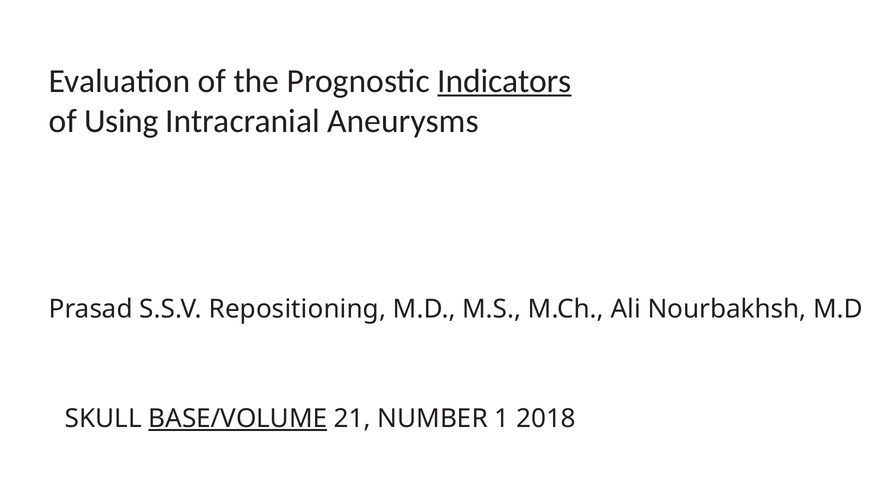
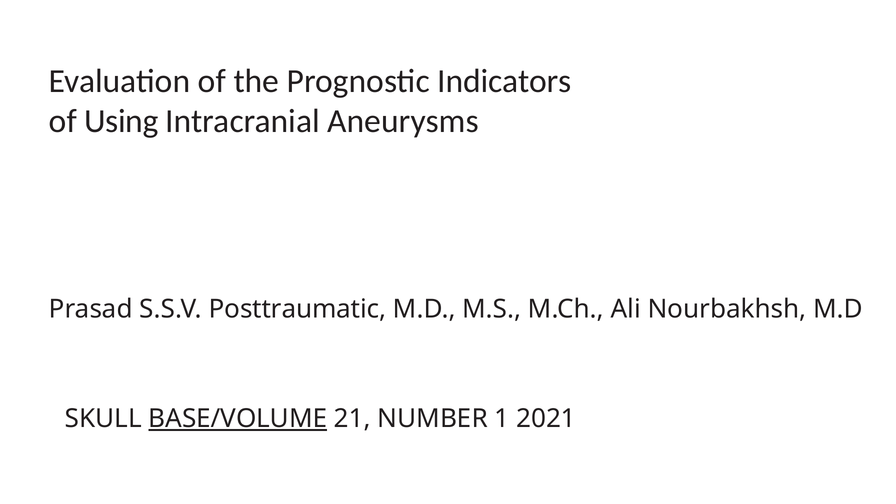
Indicators underline: present -> none (504, 81)
Repositioning: Repositioning -> Posttraumatic (297, 309)
2018: 2018 -> 2021 (546, 419)
